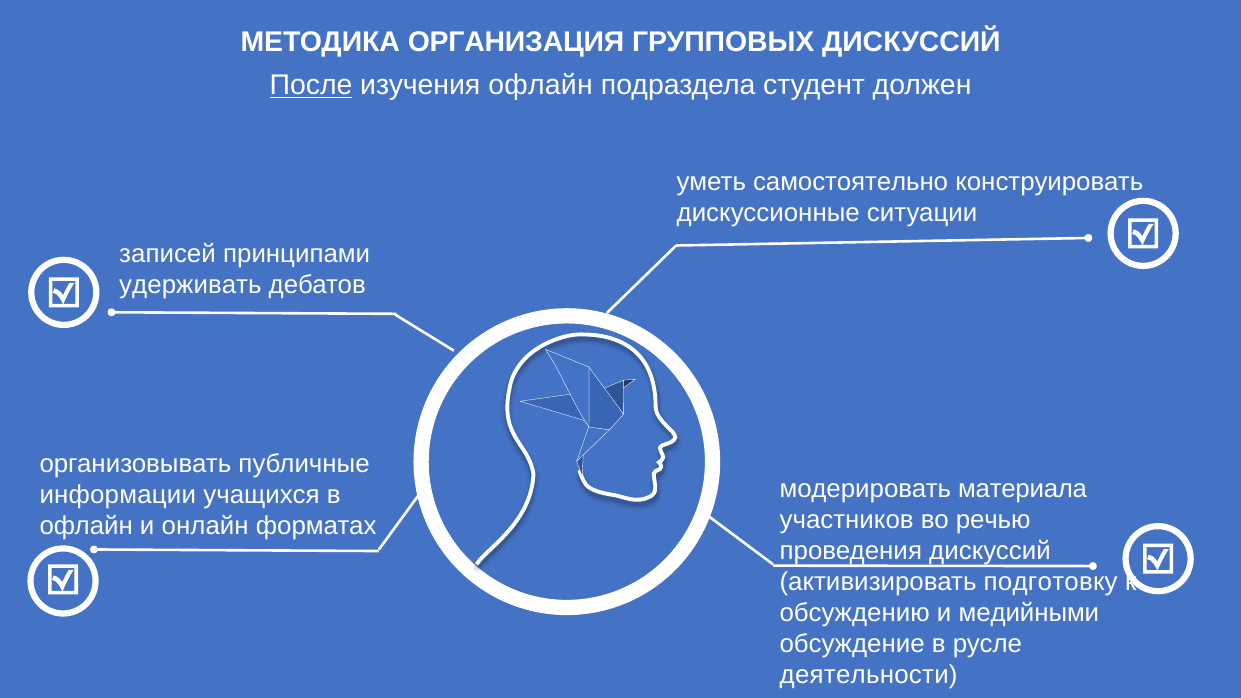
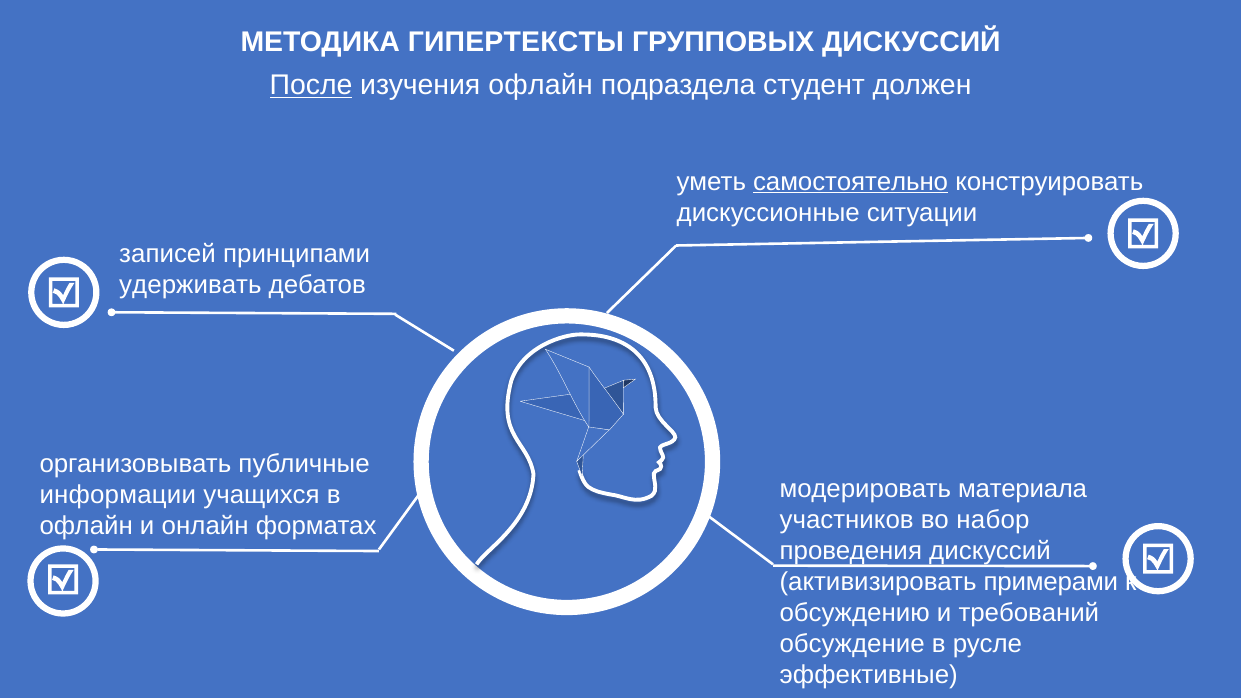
ОРГАНИЗАЦИЯ: ОРГАНИЗАЦИЯ -> ГИПЕРТЕКСТЫ (516, 42)
самостоятельно underline: none -> present (851, 182)
речью: речью -> набор (993, 520)
подготовку: подготовку -> примерами (1051, 582)
медийными: медийными -> требований (1029, 613)
деятельности: деятельности -> эффективные (869, 675)
